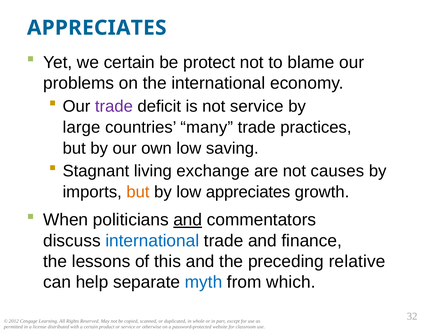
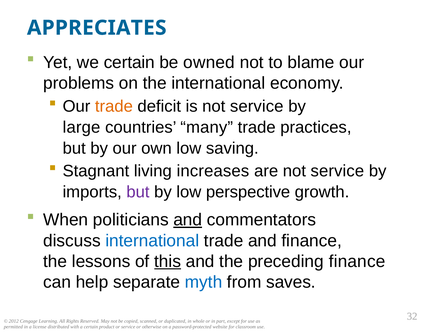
protect: protect -> owned (209, 62)
trade colour: purple -> orange (114, 106)
exchange: exchange -> increases (213, 171)
are not causes: causes -> service (337, 171)
but colour: orange -> purple (138, 192)
low appreciates: appreciates -> perspective (248, 192)
this underline: none -> present (168, 261)
preceding relative: relative -> finance (357, 261)
which: which -> saves (291, 282)
